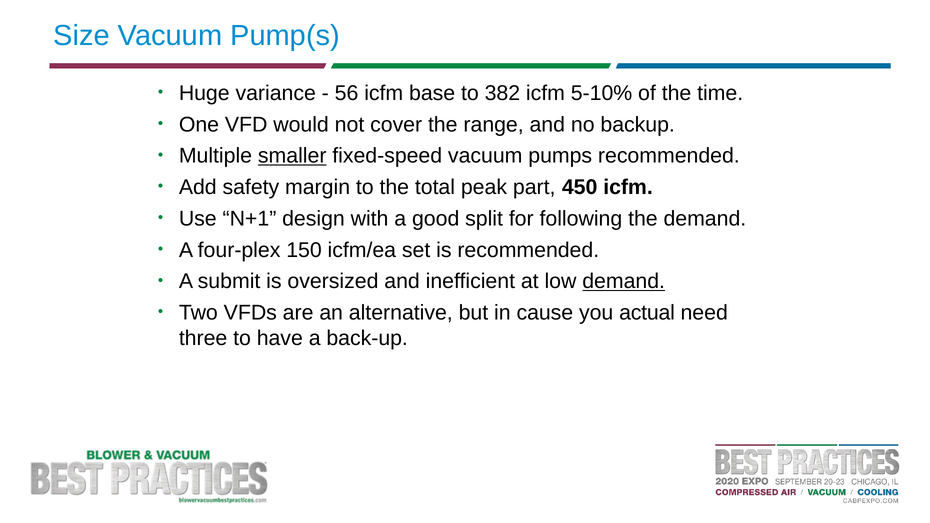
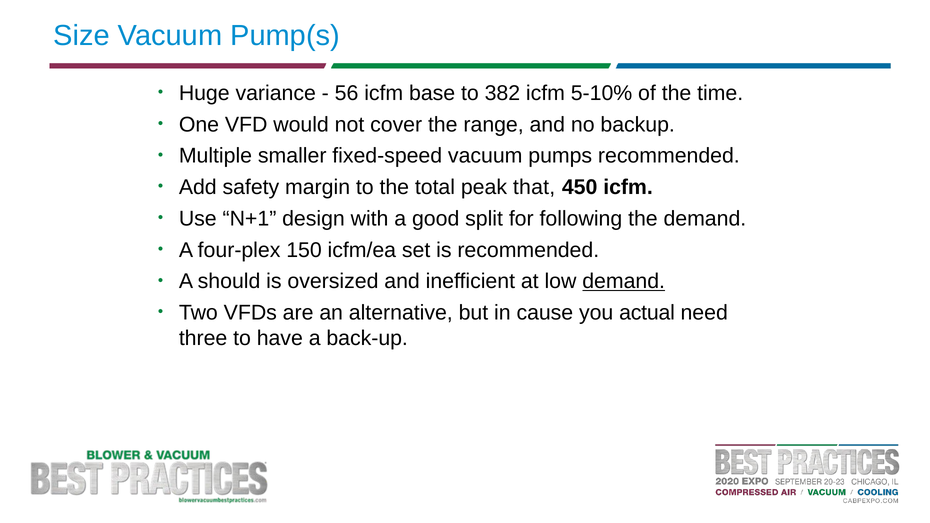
smaller underline: present -> none (292, 156)
part: part -> that (534, 187)
submit: submit -> should (229, 281)
